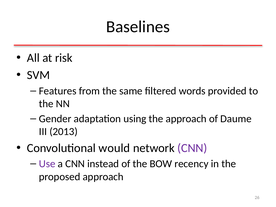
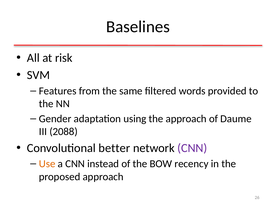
2013: 2013 -> 2088 (64, 132)
would: would -> better (114, 148)
Use colour: purple -> orange (47, 164)
